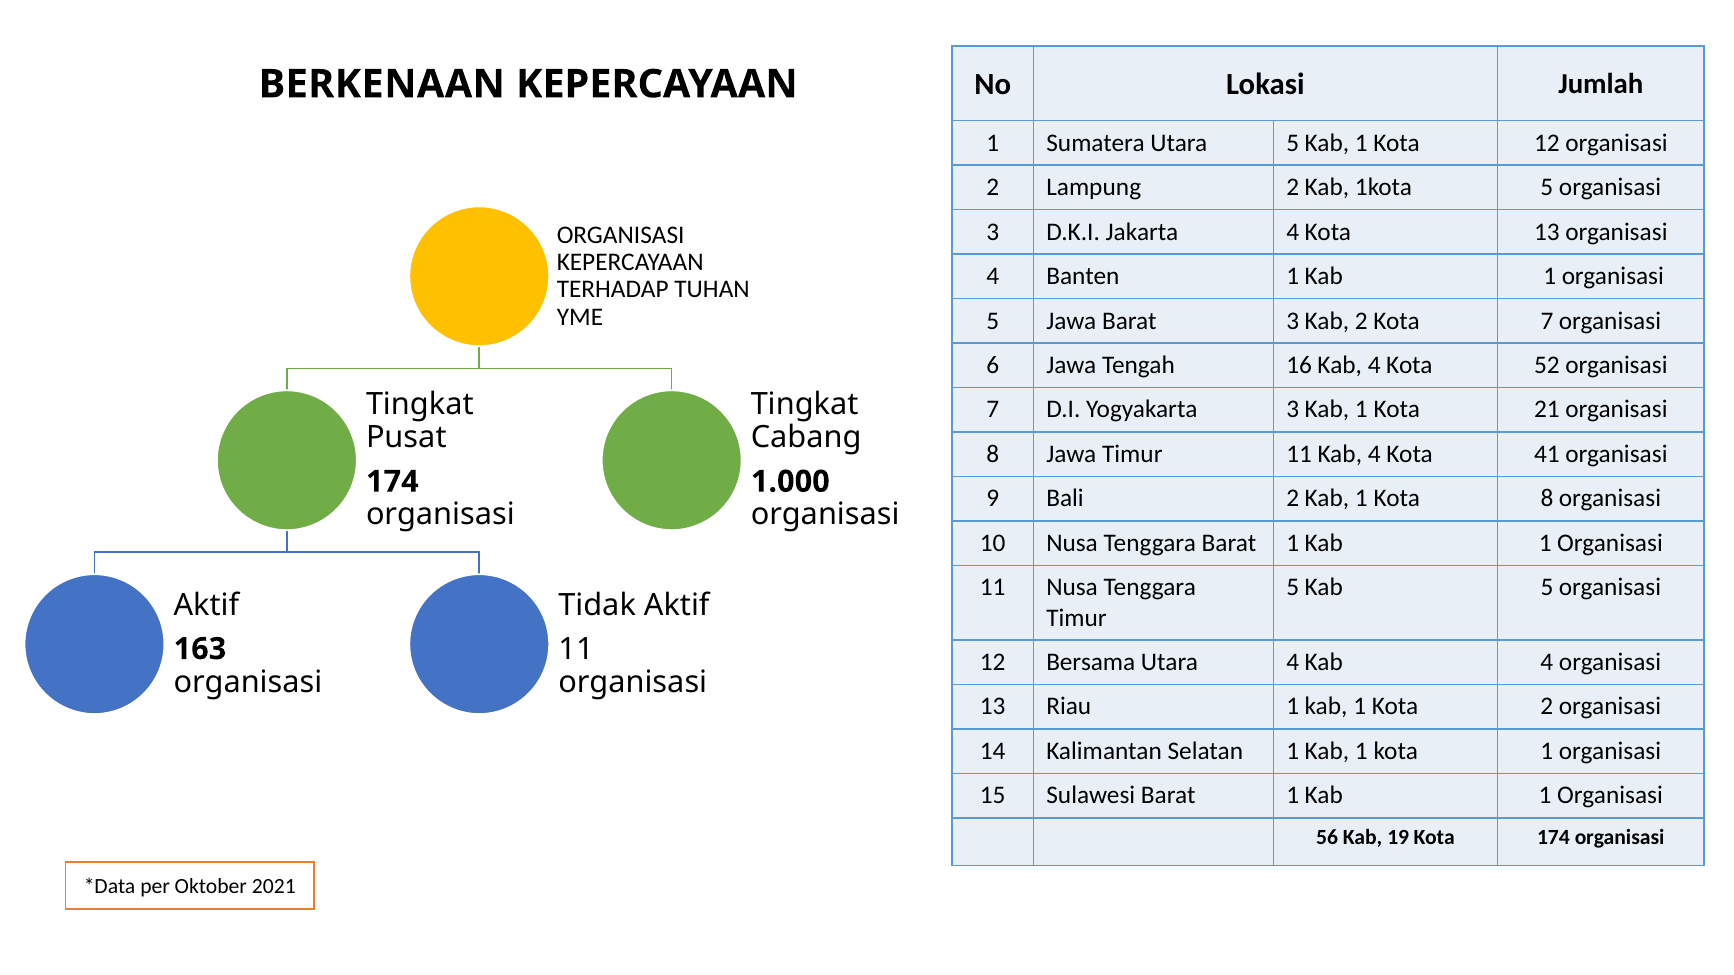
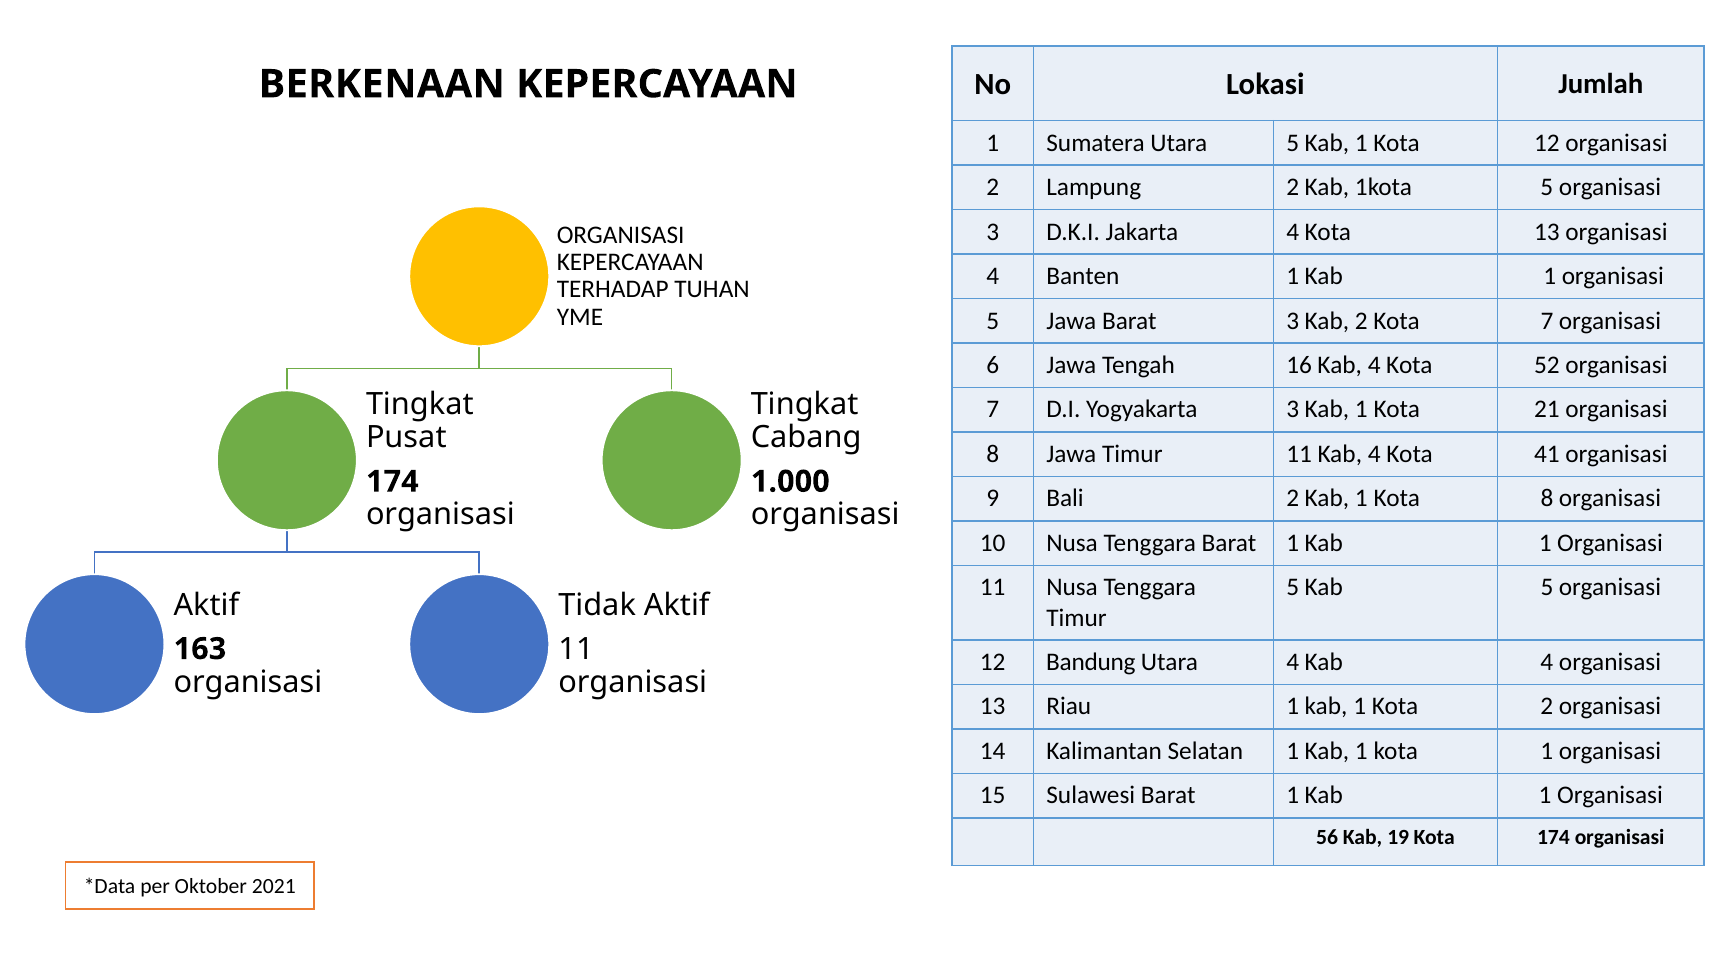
Bersama: Bersama -> Bandung (1091, 662)
